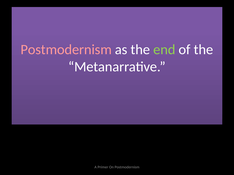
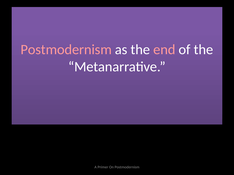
end colour: light green -> pink (164, 50)
